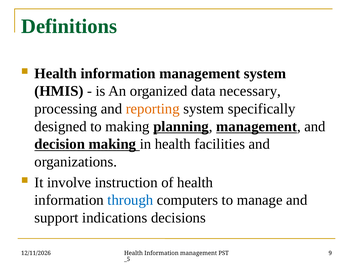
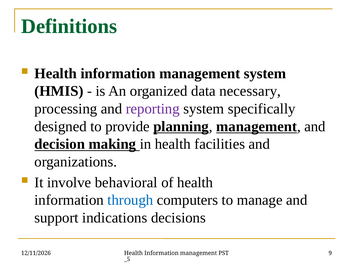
reporting colour: orange -> purple (153, 109)
to making: making -> provide (128, 126)
instruction: instruction -> behavioral (126, 182)
